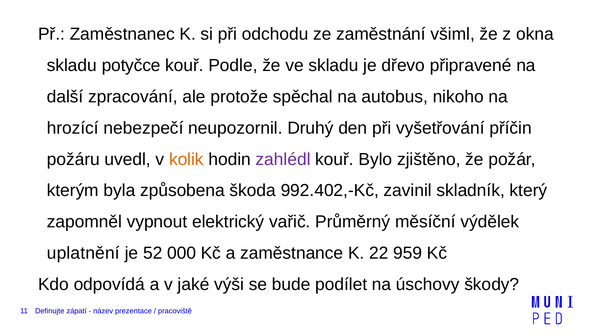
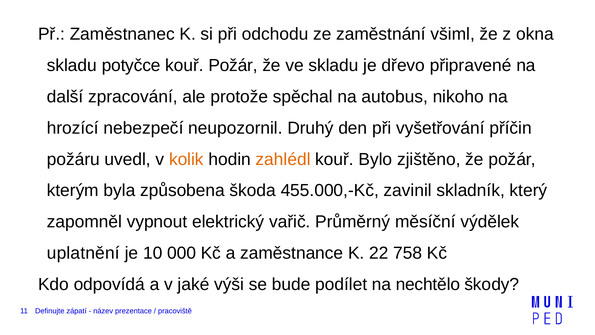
kouř Podle: Podle -> Požár (233, 65)
zahlédl colour: purple -> orange (283, 159)
992.402,-Kč: 992.402,-Kč -> 455.000,-Kč (330, 190)
52: 52 -> 10 (153, 253)
959: 959 -> 758 (408, 253)
úschovy: úschovy -> nechtělo (428, 284)
